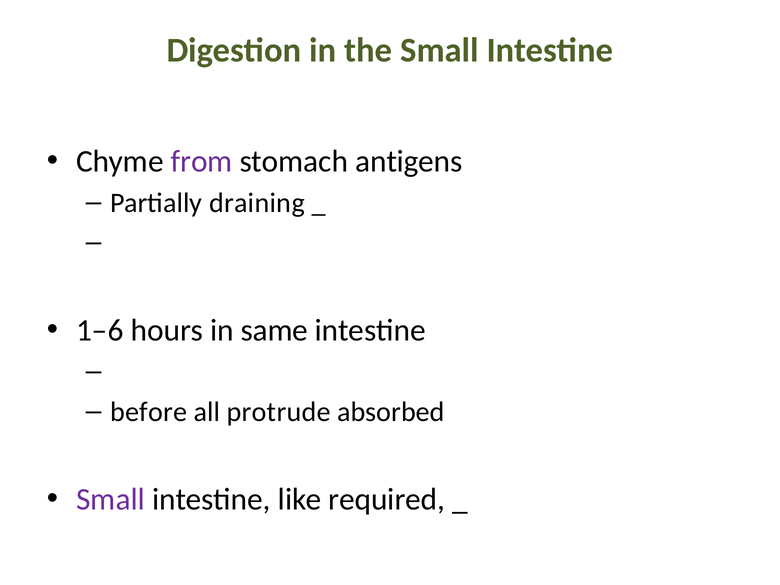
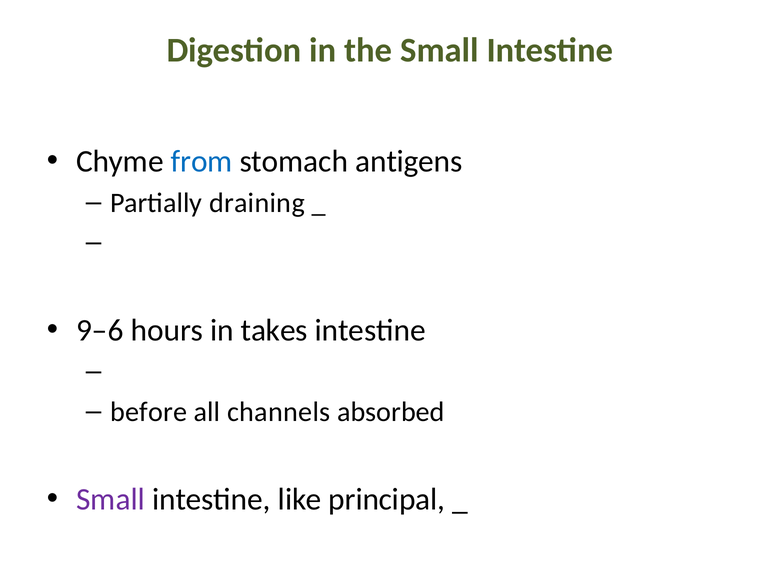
from colour: purple -> blue (202, 161)
1–6: 1–6 -> 9–6 (100, 330)
same: same -> takes (274, 330)
protrude: protrude -> channels (279, 412)
required: required -> principal (387, 499)
